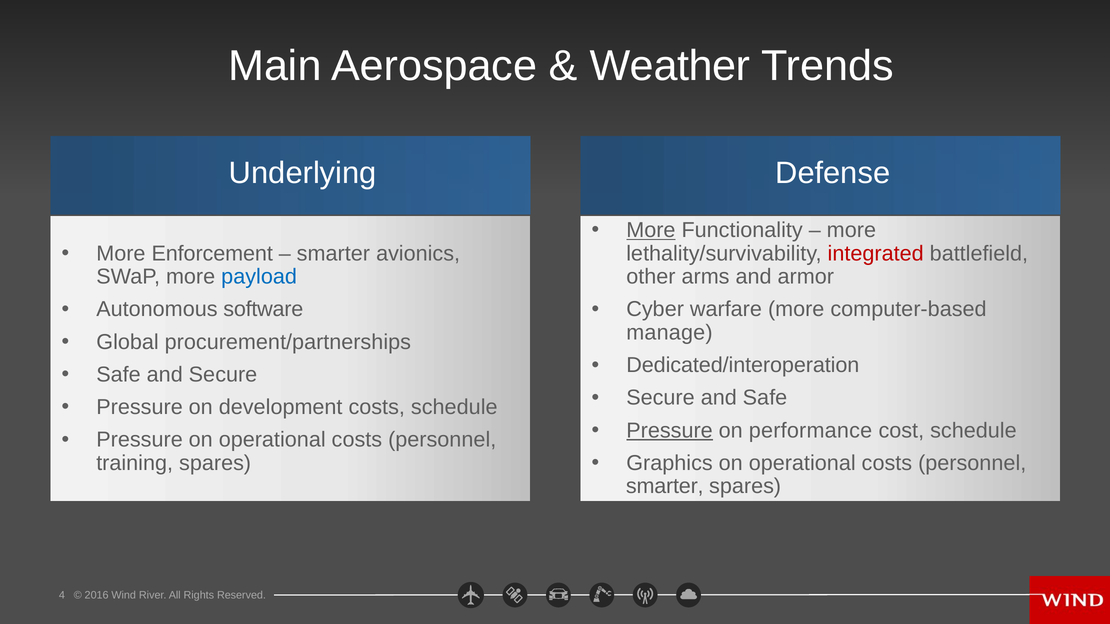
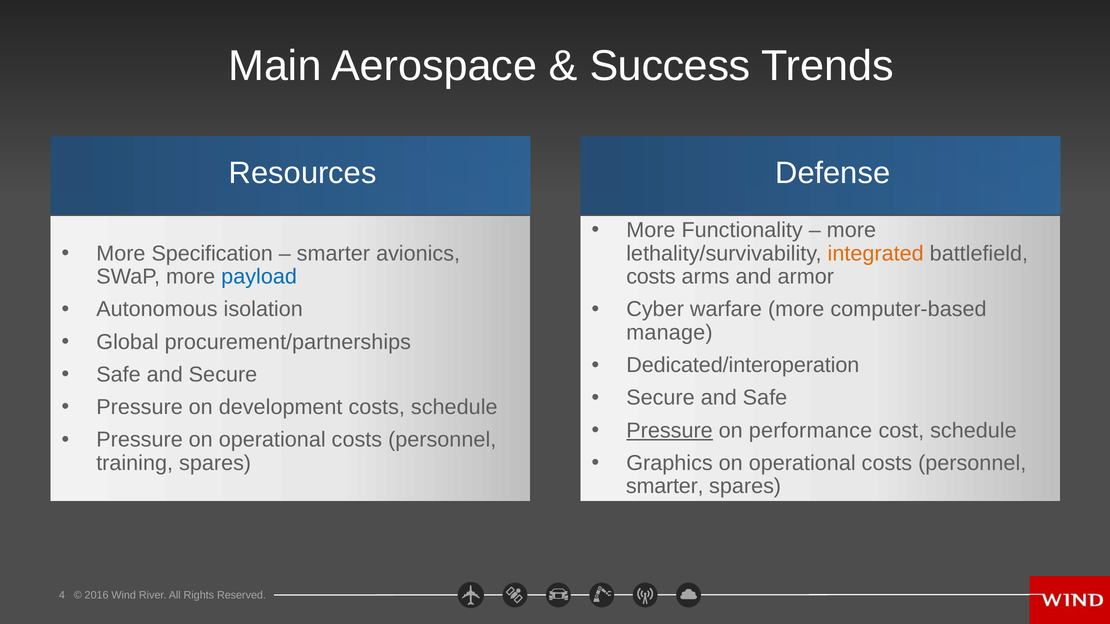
Weather: Weather -> Success (670, 66)
Underlying: Underlying -> Resources (303, 173)
More underline: present -> none (651, 230)
Enforcement: Enforcement -> Specification (212, 254)
integrated colour: red -> orange (876, 254)
other: other -> costs (651, 277)
software: software -> isolation (263, 310)
